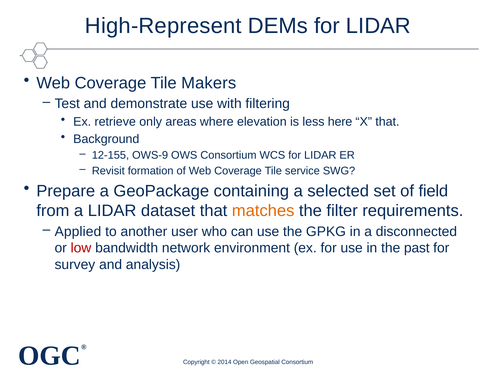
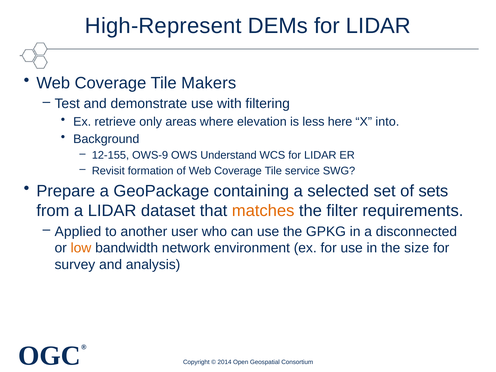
X that: that -> into (387, 122)
OWS Consortium: Consortium -> Understand (229, 155)
field: field -> sets (433, 191)
low colour: red -> orange (81, 248)
past: past -> size (417, 248)
